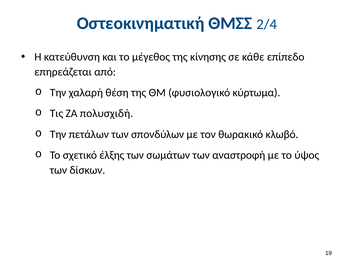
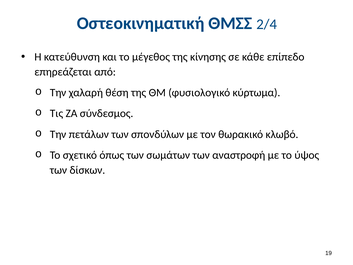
πολυσχιδή: πολυσχιδή -> σύνδεσμος (107, 113)
έλξης: έλξης -> όπως (112, 155)
